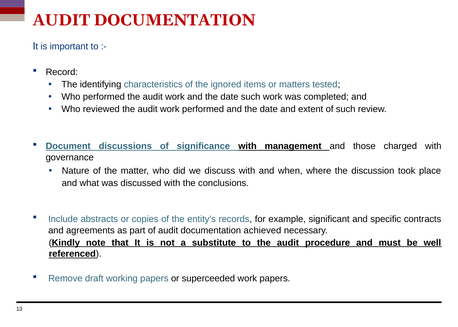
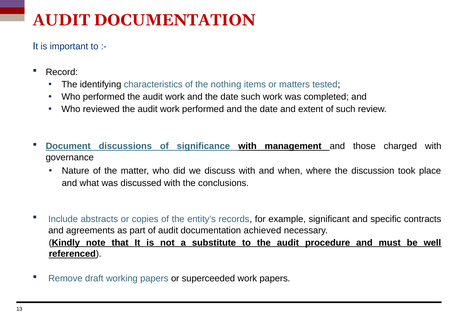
ignored: ignored -> nothing (226, 85)
